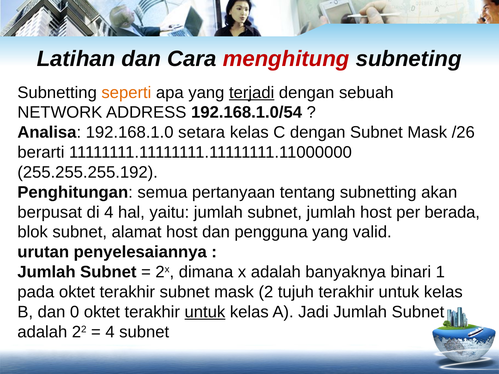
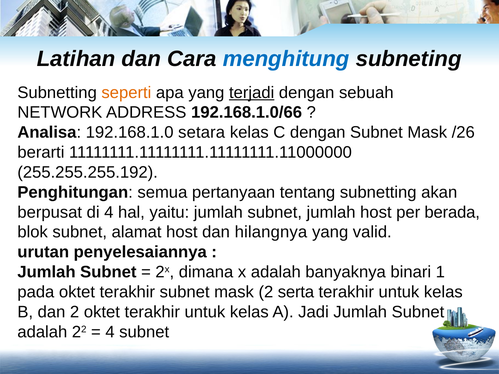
menghitung colour: red -> blue (286, 59)
192.168.1.0/54: 192.168.1.0/54 -> 192.168.1.0/66 (247, 113)
pengguna: pengguna -> hilangnya (271, 232)
tujuh: tujuh -> serta (296, 292)
dan 0: 0 -> 2 (75, 312)
untuk underline: present -> none (205, 312)
